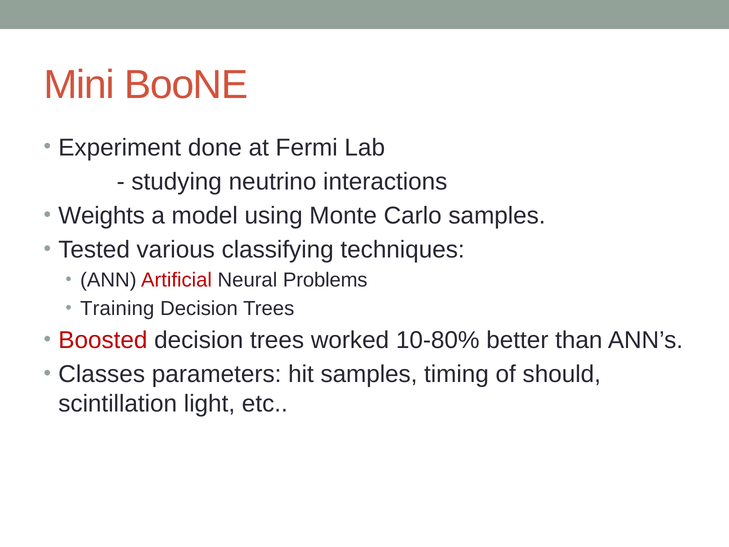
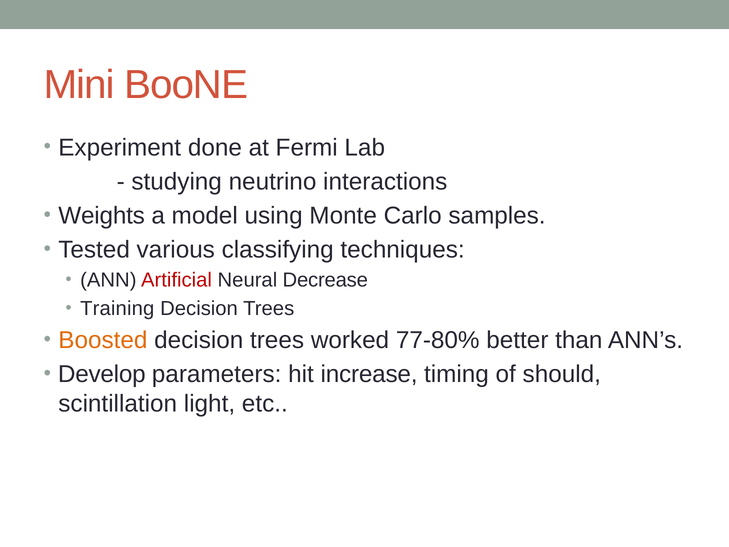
Problems: Problems -> Decrease (325, 280)
Boosted colour: red -> orange (103, 340)
10-80%: 10-80% -> 77-80% (438, 340)
Classes: Classes -> Develop (102, 374)
hit samples: samples -> increase (369, 374)
